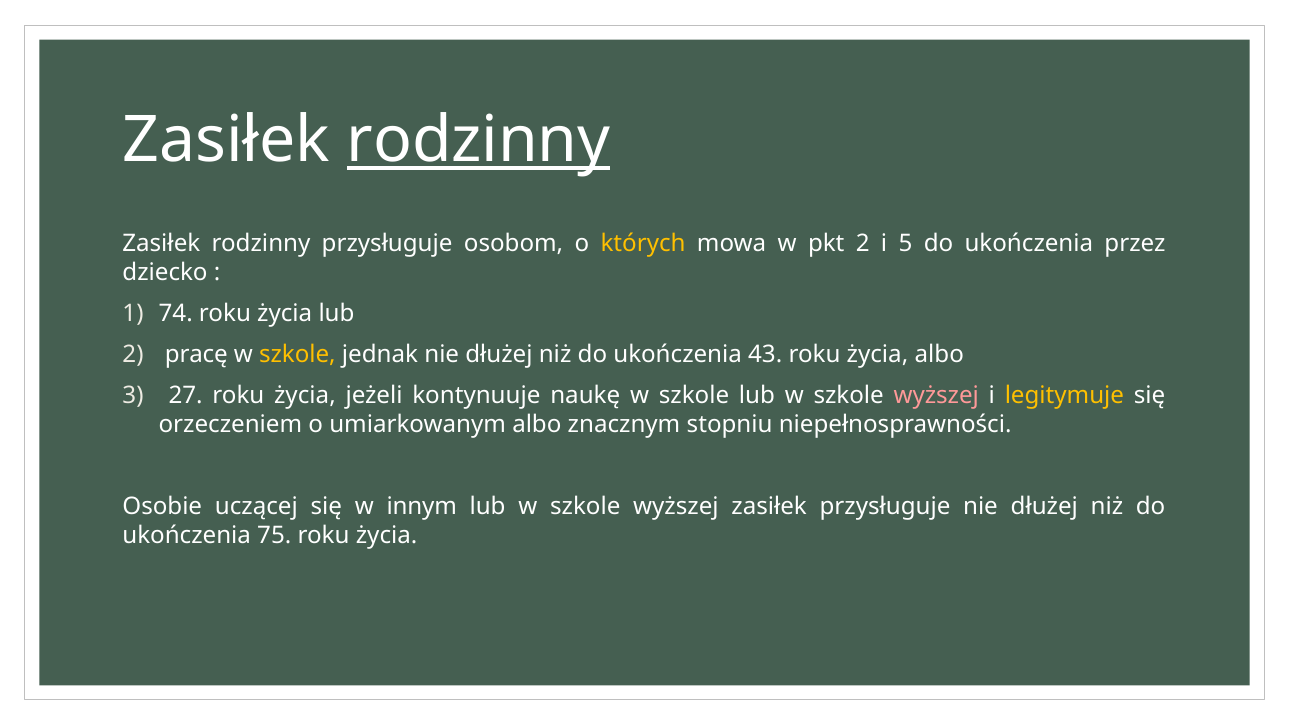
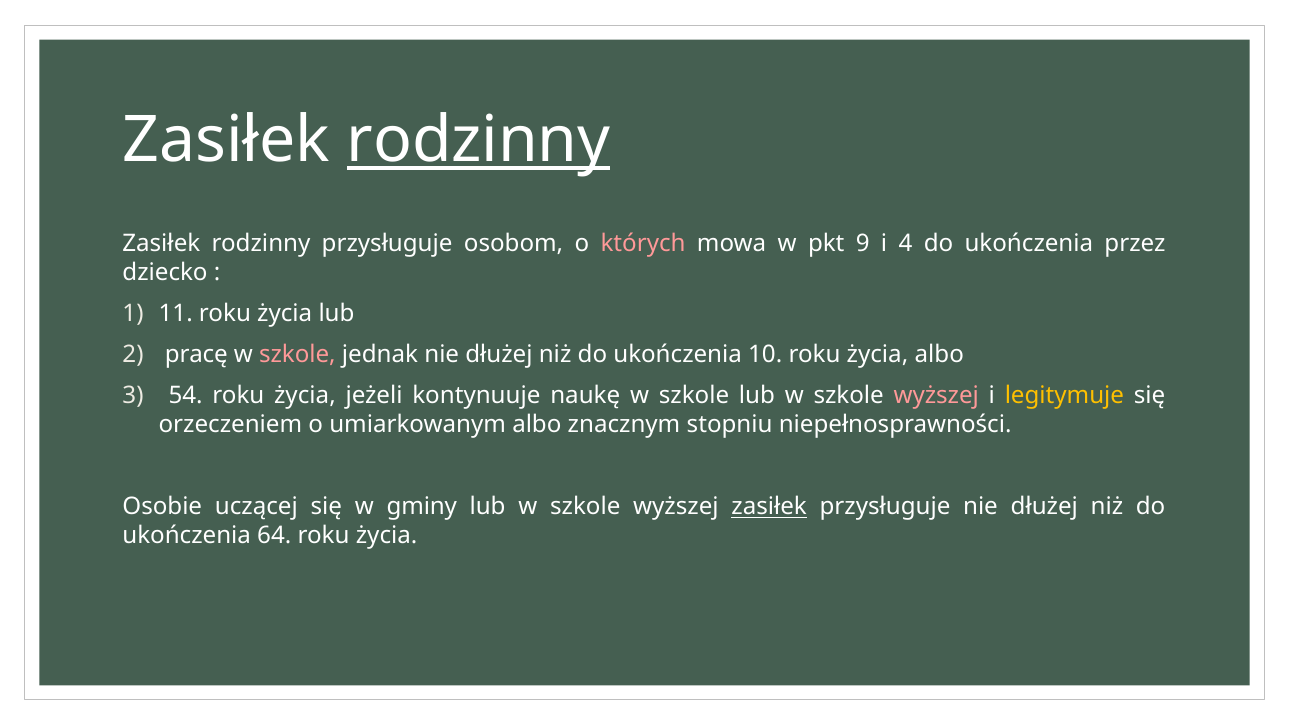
których colour: yellow -> pink (643, 243)
pkt 2: 2 -> 9 (863, 243)
5: 5 -> 4 (906, 243)
74: 74 -> 11 (176, 313)
szkole colour: yellow -> pink (297, 355)
43: 43 -> 10 (765, 355)
27: 27 -> 54 (186, 396)
innym: innym -> gminy (422, 507)
zasiłek underline: none -> present (769, 507)
75: 75 -> 64 (274, 536)
